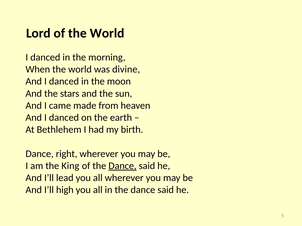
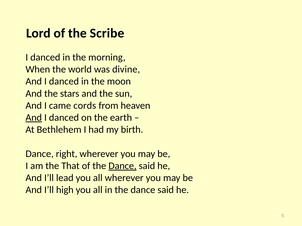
of the World: World -> Scribe (107, 33)
made: made -> cords (85, 106)
And underline: none -> present (34, 118)
King: King -> That (70, 166)
